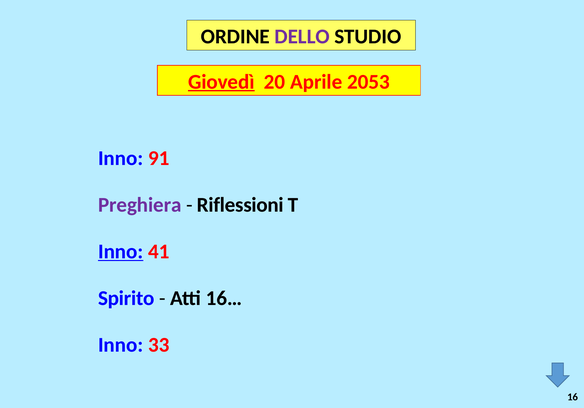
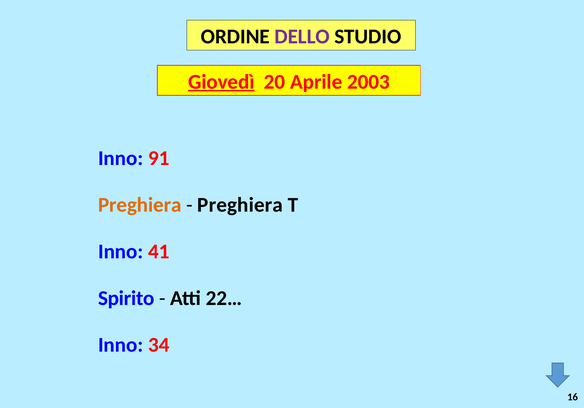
2053: 2053 -> 2003 (368, 82)
Preghiera colour: purple -> orange (140, 205)
Riflessioni: Riflessioni -> Preghiera (240, 205)
Inno underline: present -> none (121, 252)
16…: 16… -> 22… (224, 299)
33: 33 -> 34 (159, 346)
